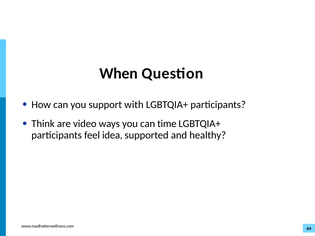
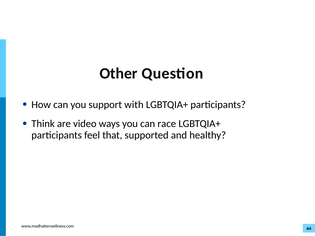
When: When -> Other (119, 74)
time: time -> race (167, 124)
idea: idea -> that (112, 135)
